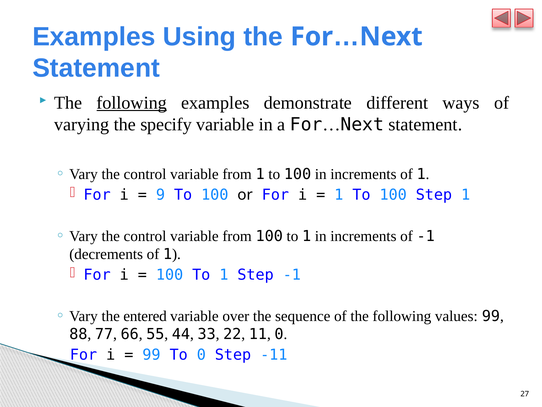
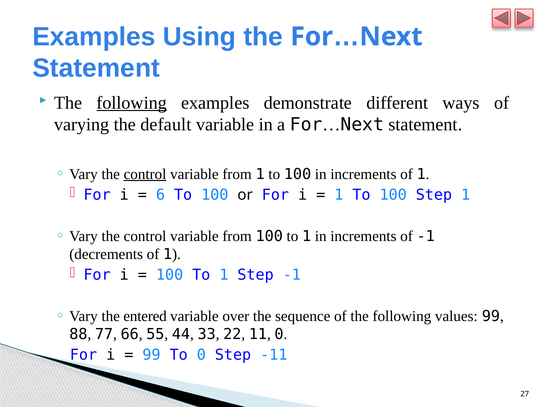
specify: specify -> default (166, 124)
control underline: none -> present (145, 174)
9: 9 -> 6 (160, 195)
